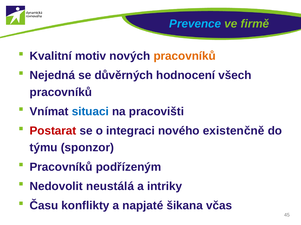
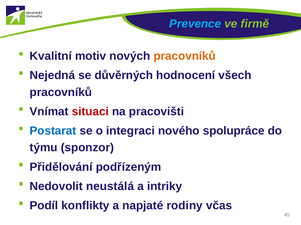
situaci colour: blue -> red (90, 112)
Postarat colour: red -> blue (53, 131)
existenčně: existenčně -> spolupráce (234, 131)
Pracovníků: Pracovníků -> Přidělování (61, 167)
Času: Času -> Podíl (44, 206)
šikana: šikana -> rodiny (185, 206)
